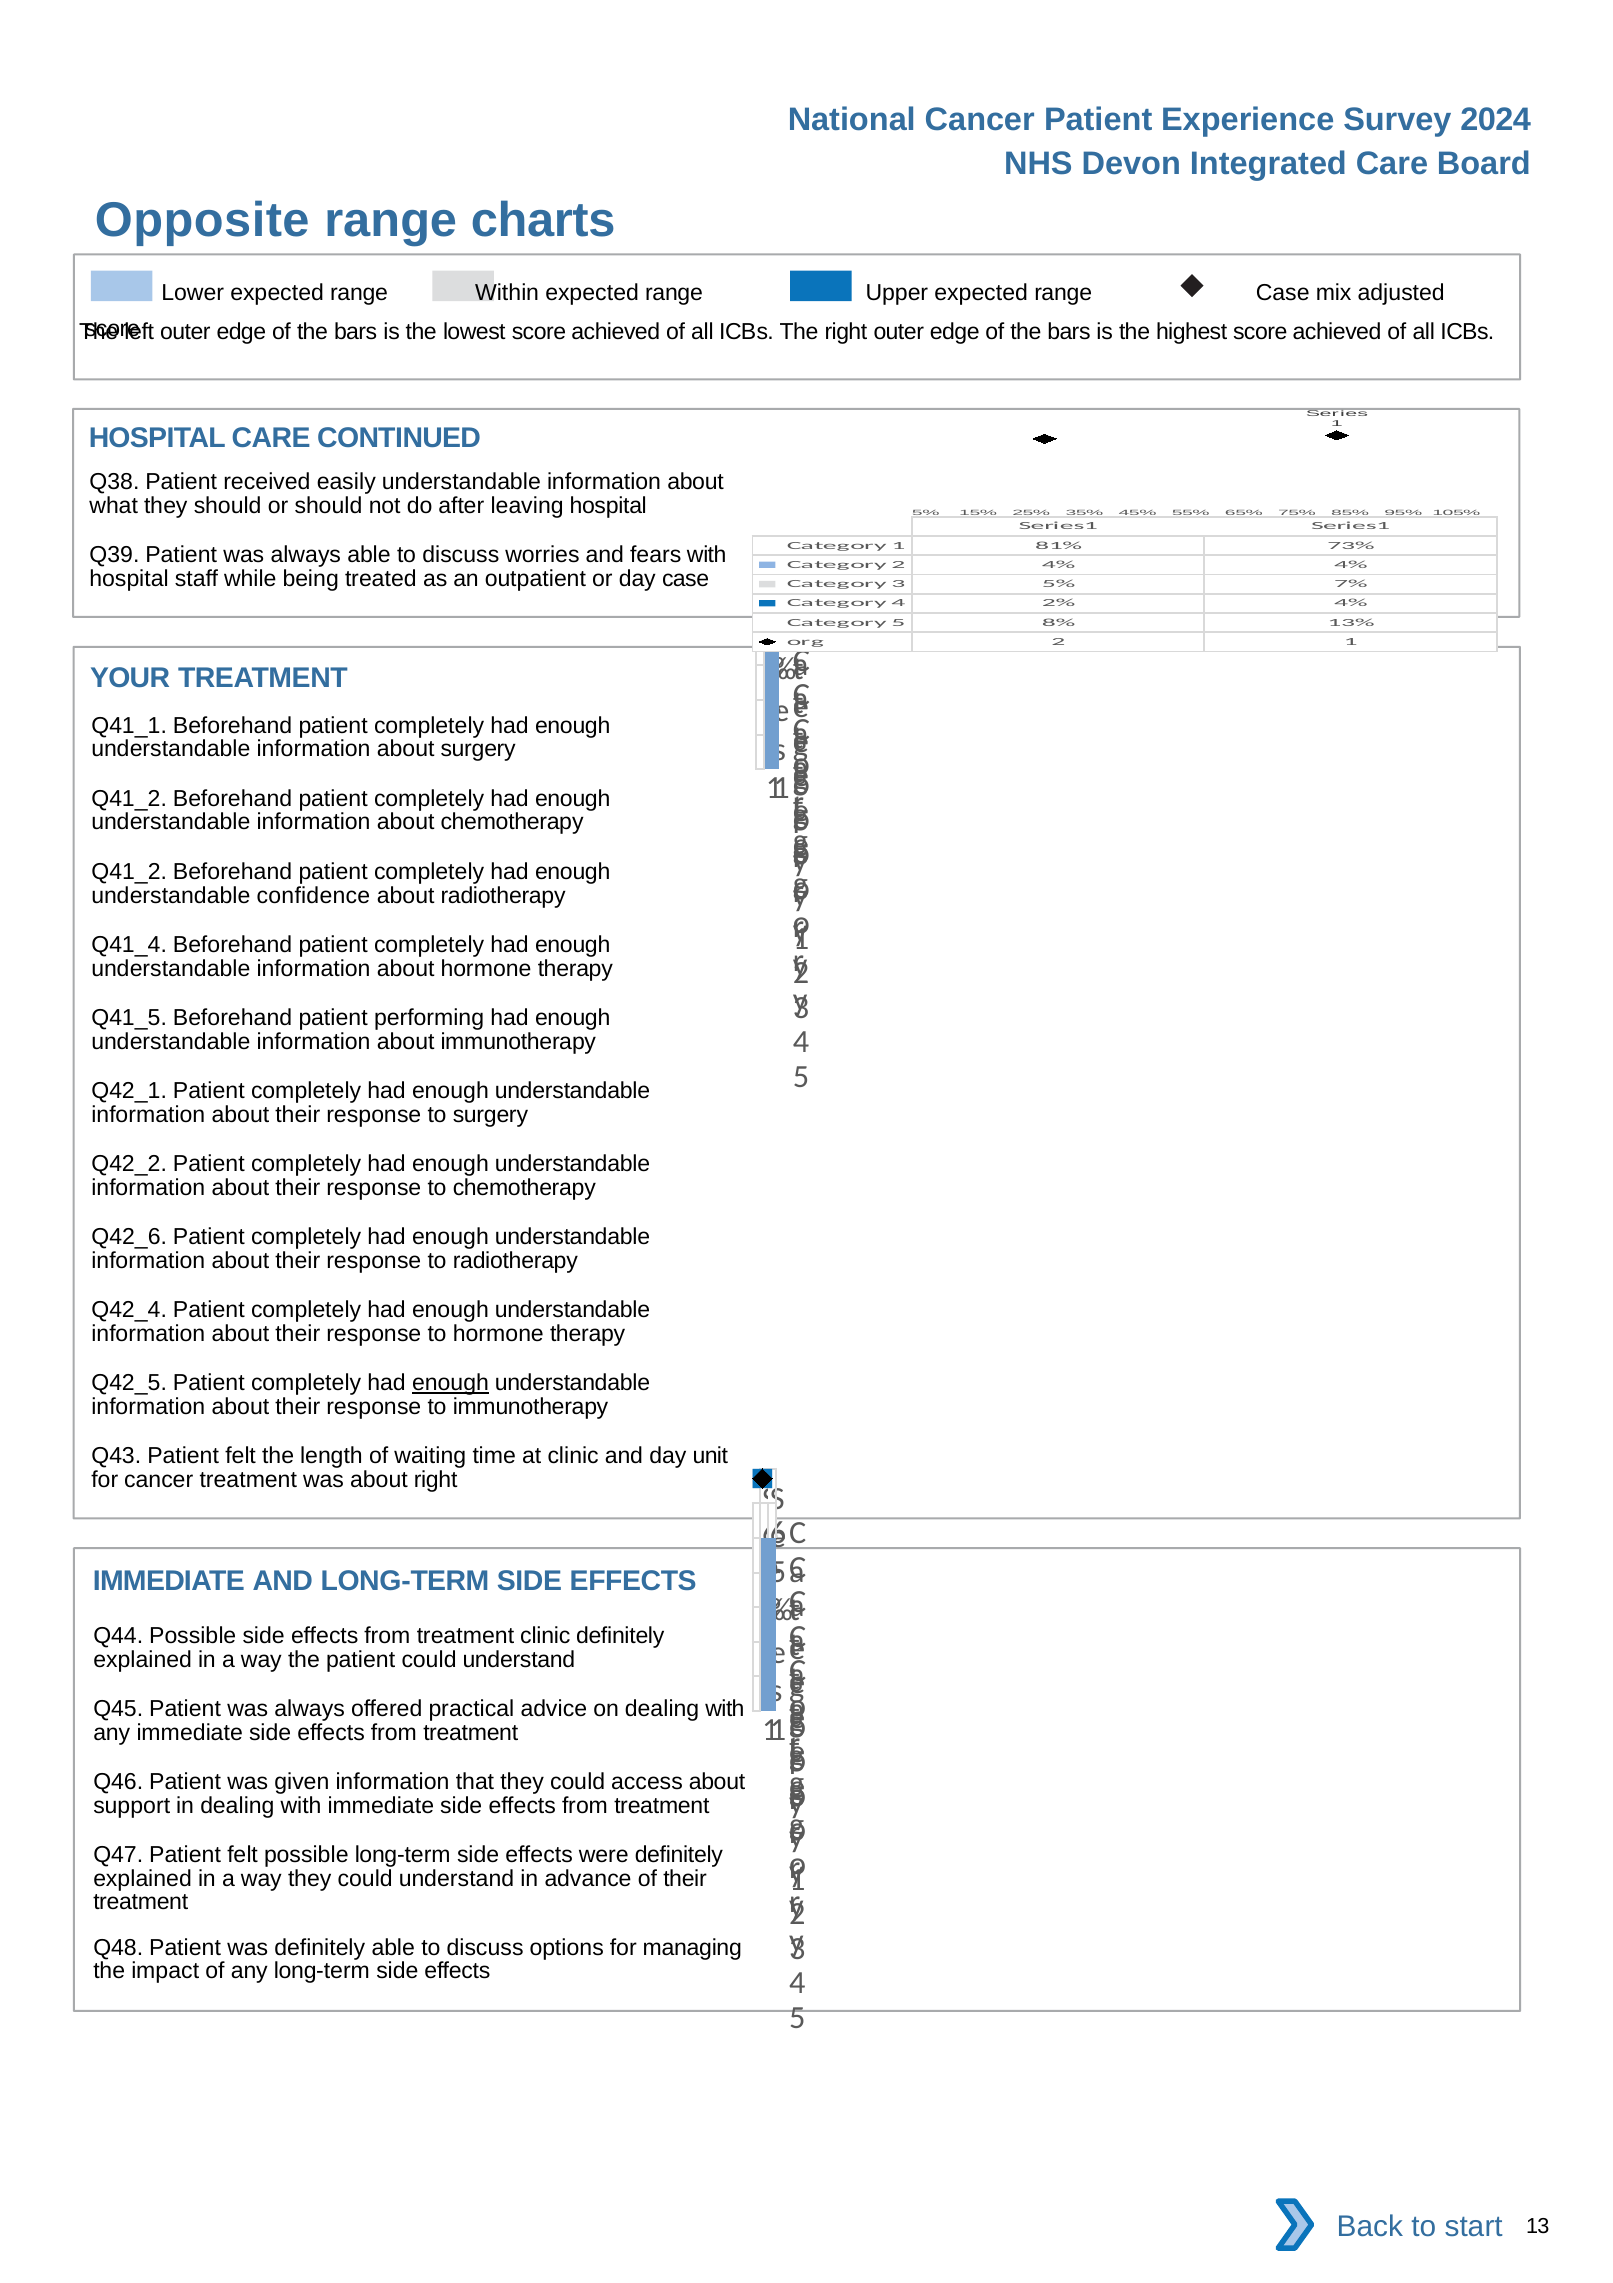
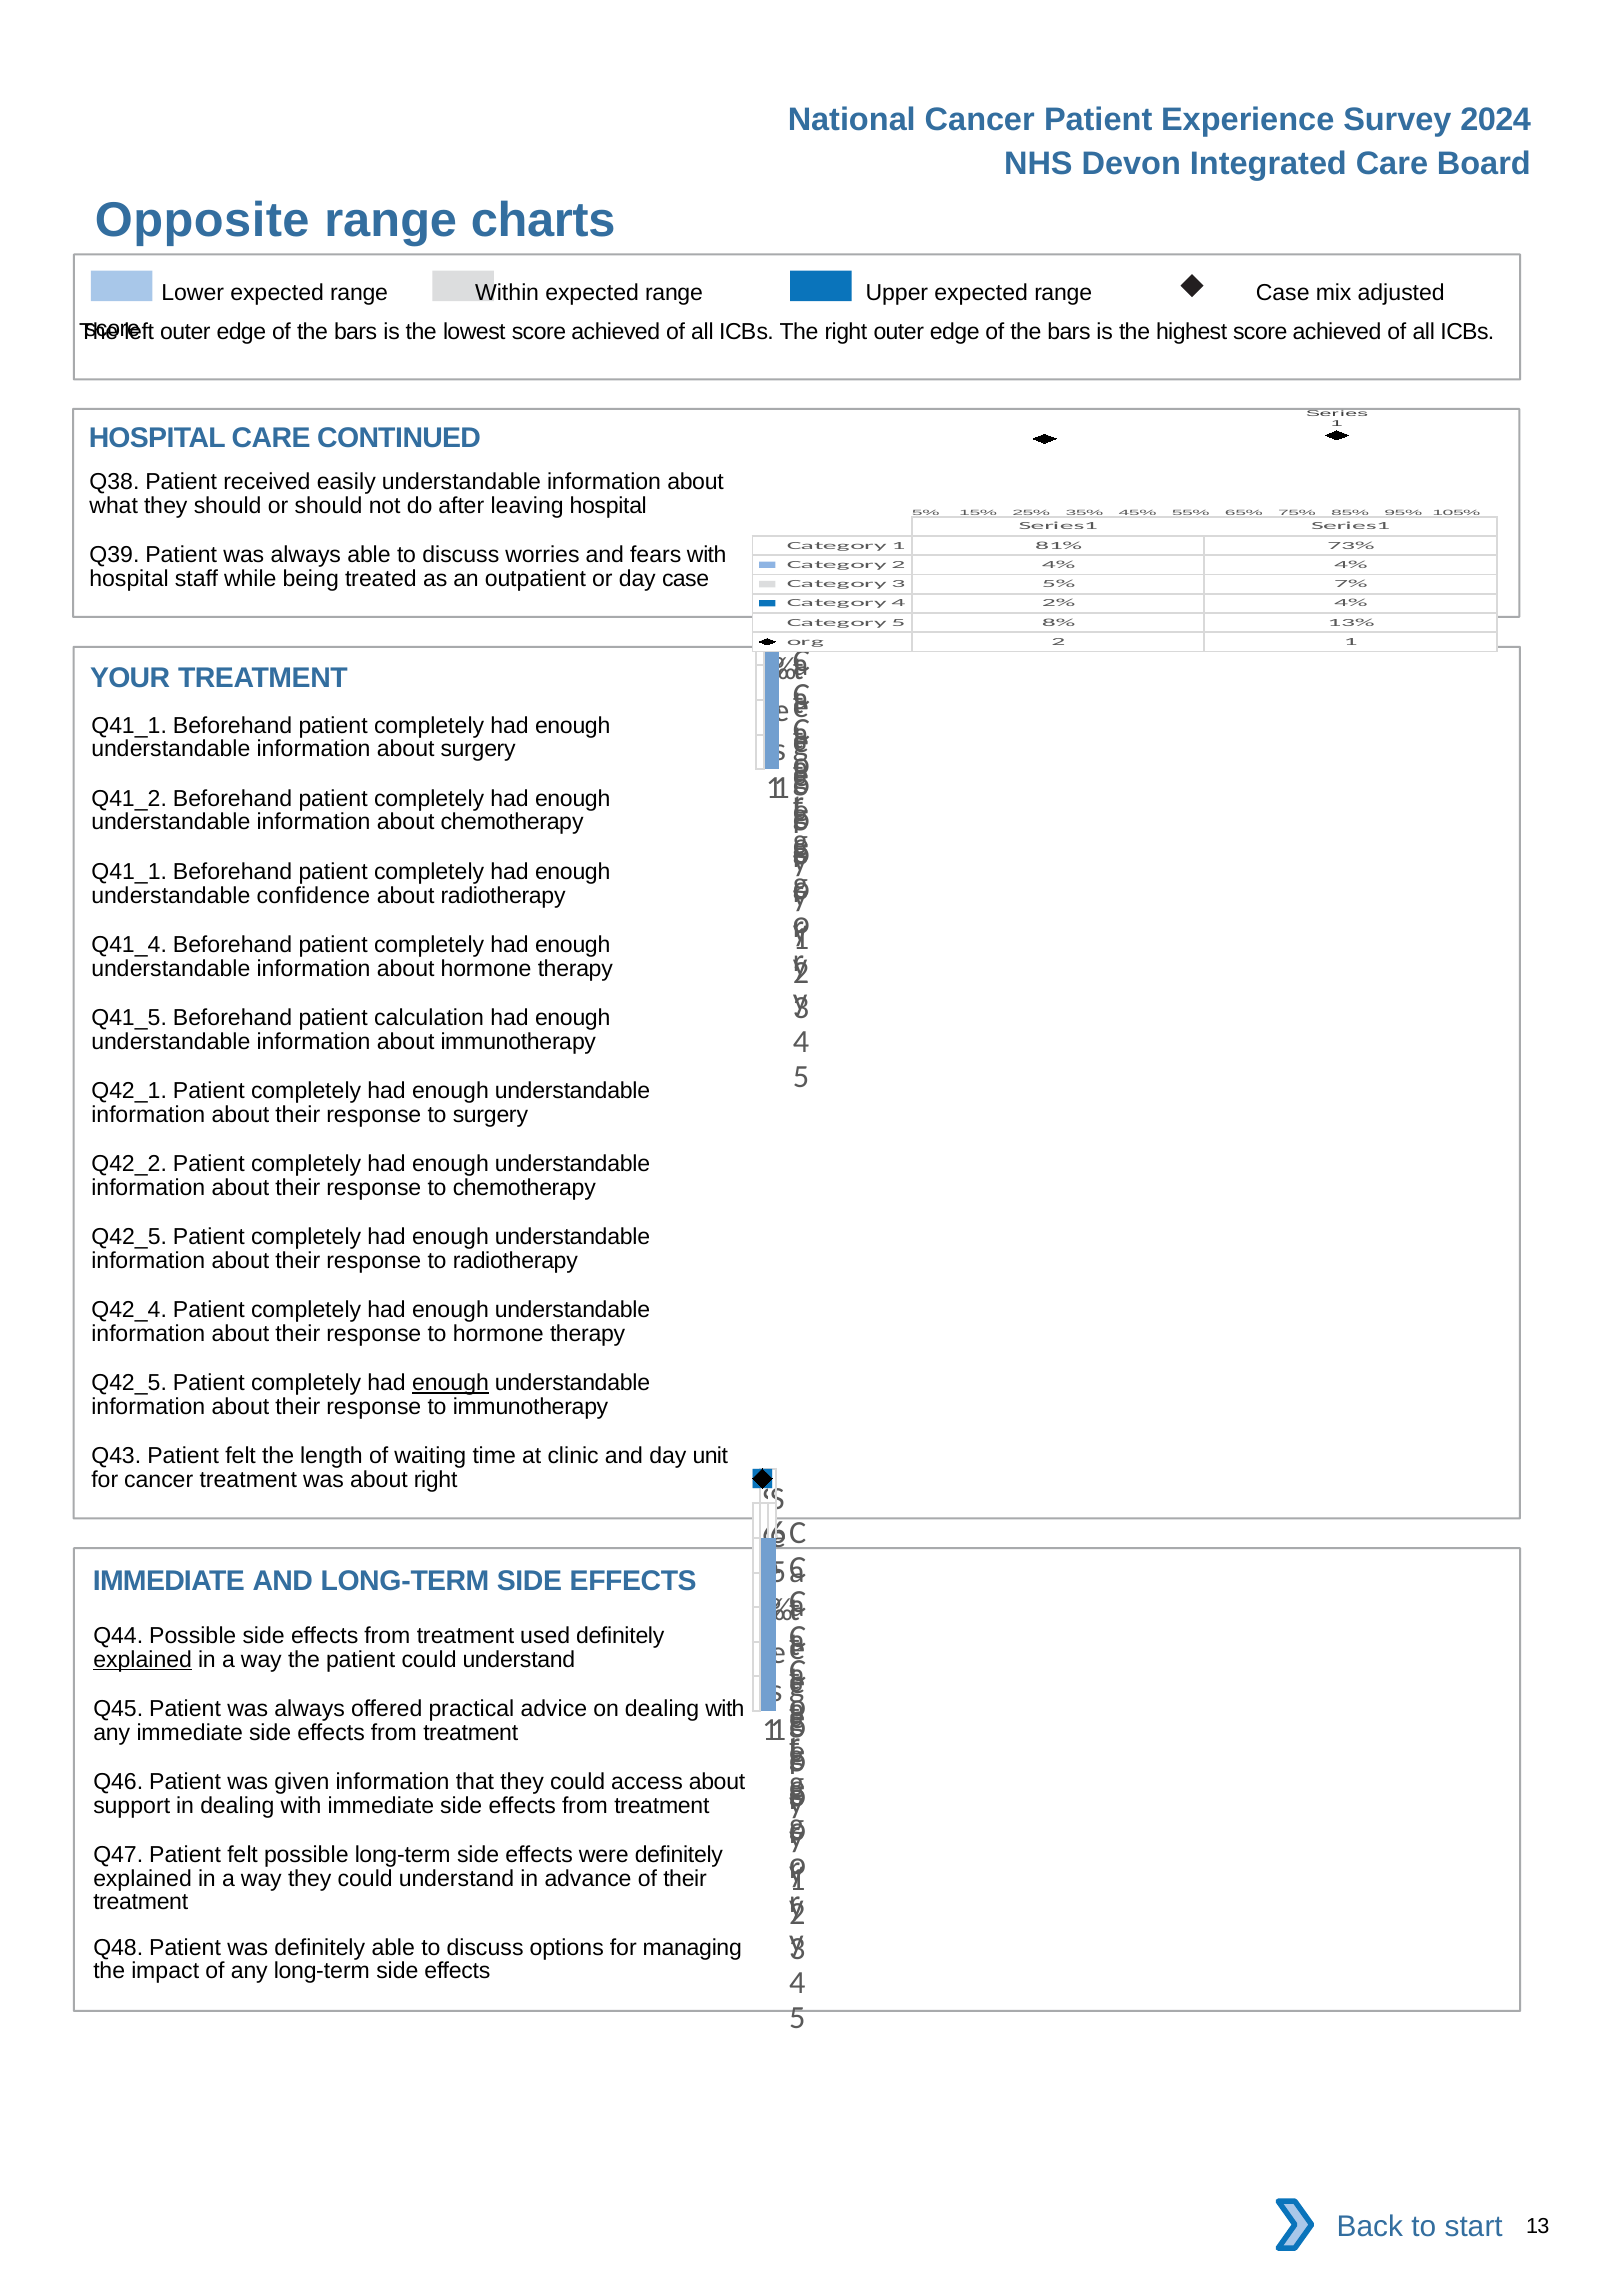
Q41_2: Q41_2 -> Q41_1 (129, 872)
performing: performing -> calculation (429, 1018)
Q42_6: Q42_6 -> Q42_5 (129, 1237)
treatment clinic: clinic -> used (545, 1636)
explained underline: none -> present (143, 1659)
